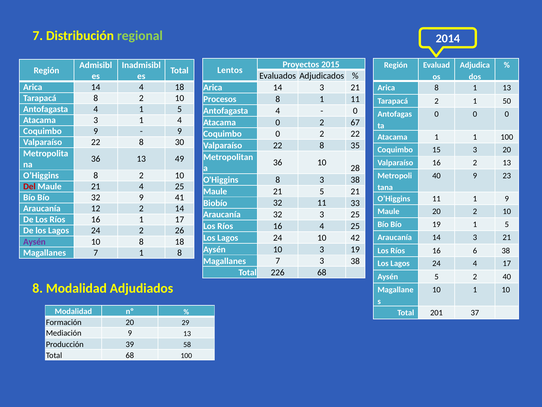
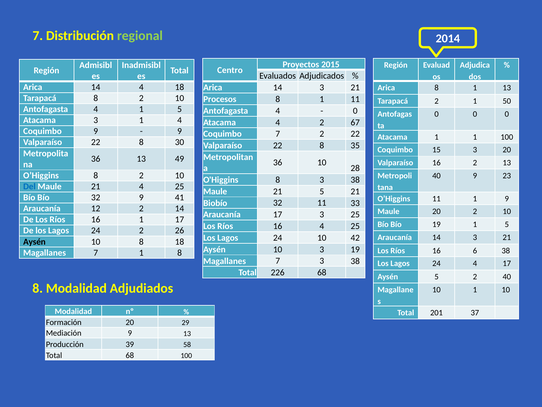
Lentos: Lentos -> Centro (230, 70)
Atacama 0: 0 -> 4 (278, 122)
Coquimbo 0: 0 -> 7 (278, 134)
Del colour: red -> blue (29, 186)
Araucanía 32: 32 -> 17 (278, 214)
Aysén colour: purple -> black (34, 241)
